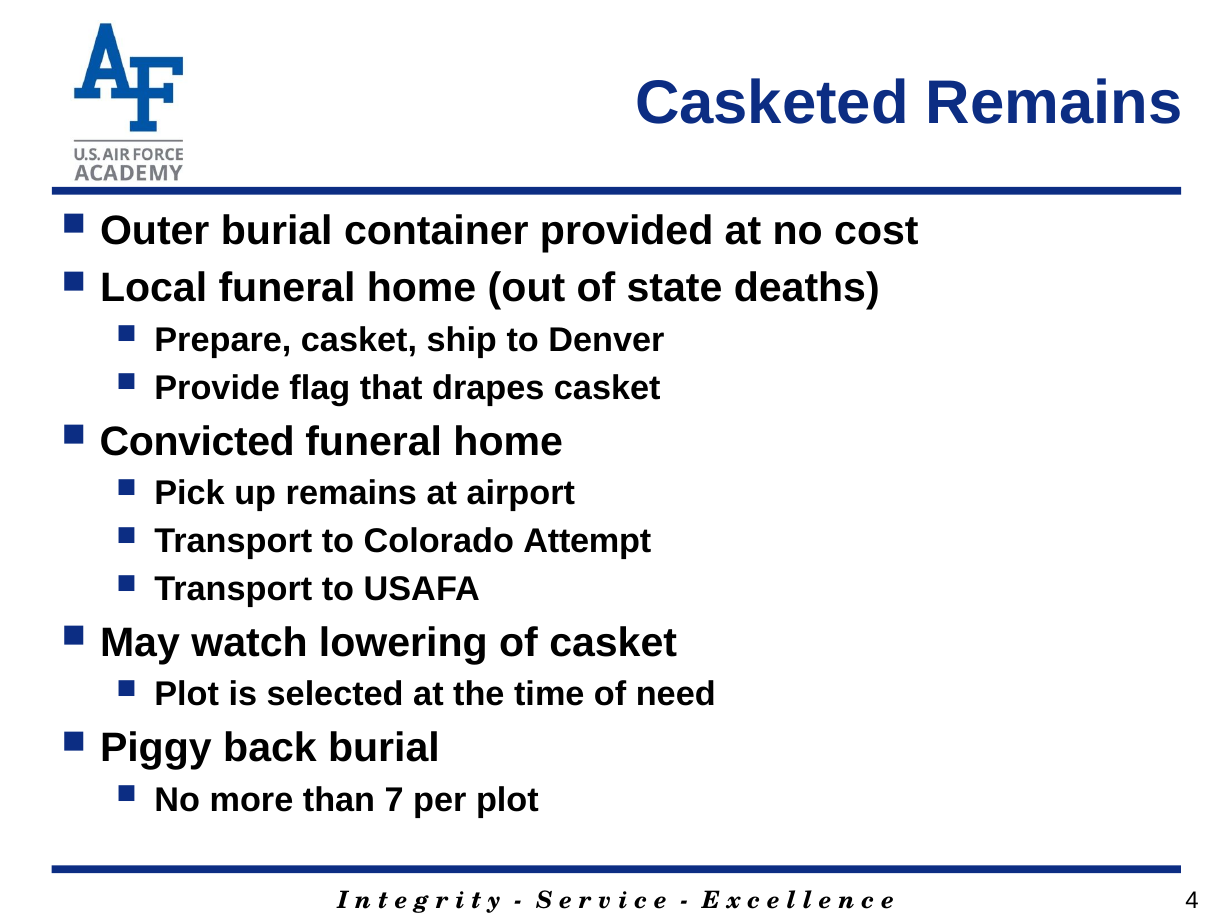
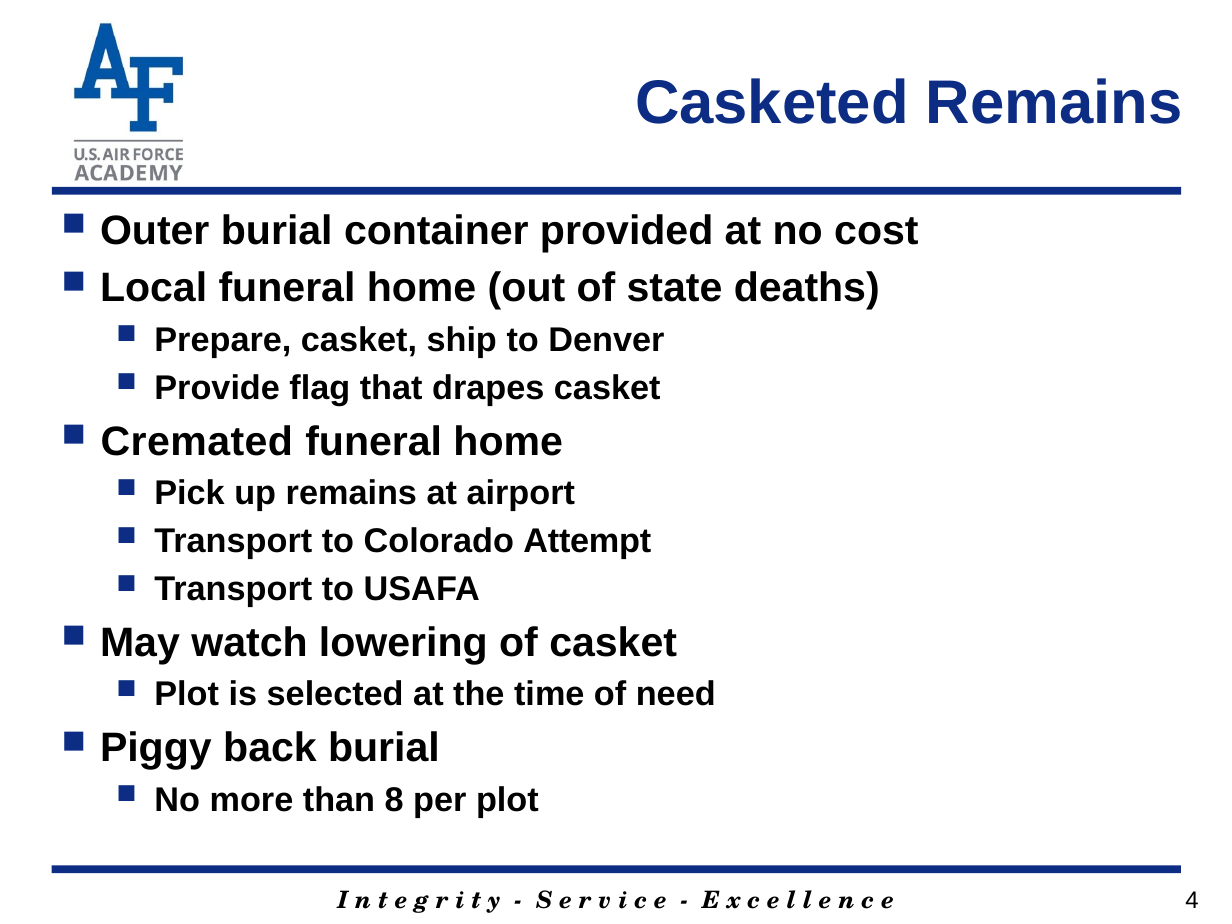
Convicted: Convicted -> Cremated (197, 442)
7: 7 -> 8 (394, 800)
